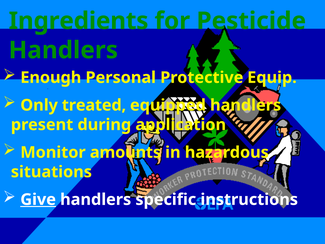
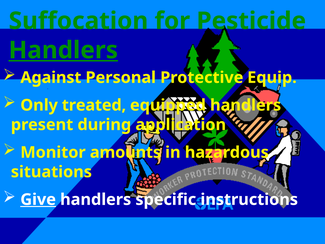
Ingredients: Ingredients -> Suffocation (78, 21)
Handlers underline: none -> present (63, 50)
Enough: Enough -> Against (51, 77)
